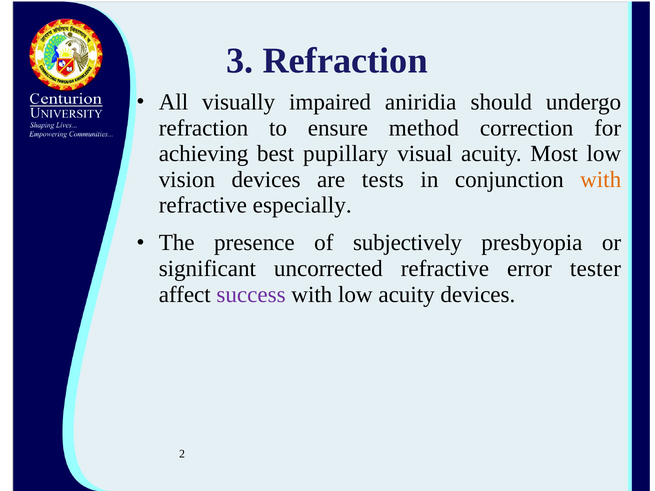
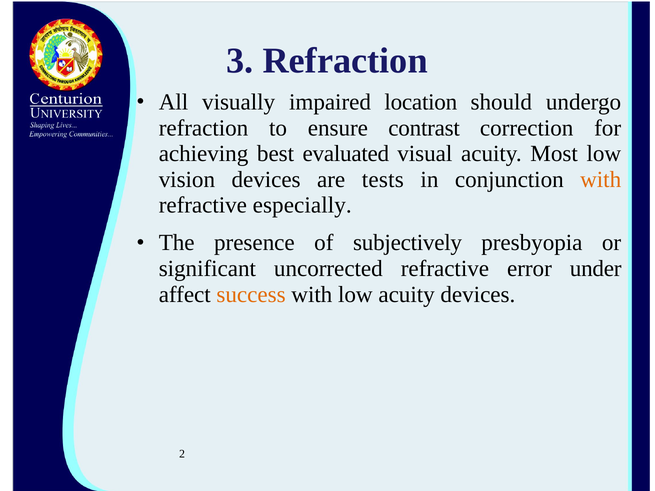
aniridia: aniridia -> location (421, 102)
method: method -> contrast (424, 128)
pupillary: pupillary -> evaluated (346, 154)
tester: tester -> under (596, 269)
success colour: purple -> orange (251, 295)
